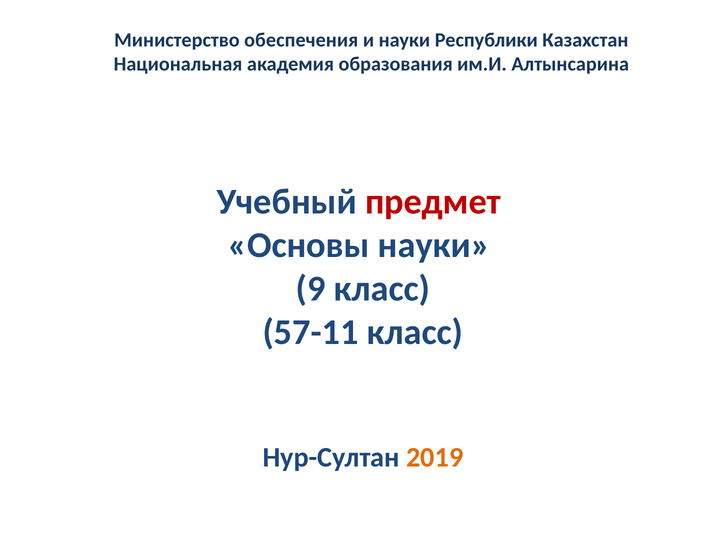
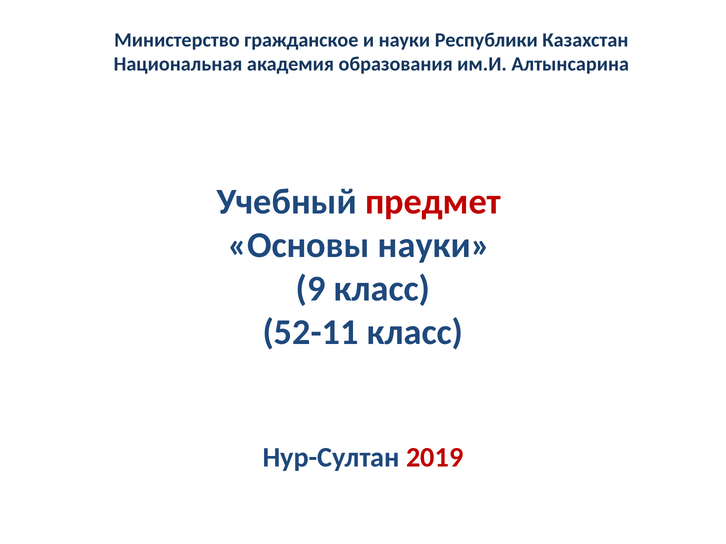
обеспечения: обеспечения -> гражданское (301, 40)
57-11: 57-11 -> 52-11 (311, 332)
2019 colour: orange -> red (435, 458)
